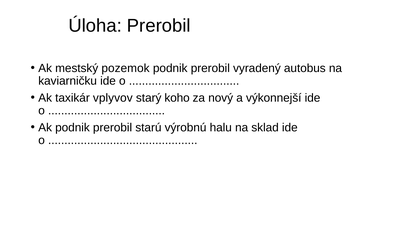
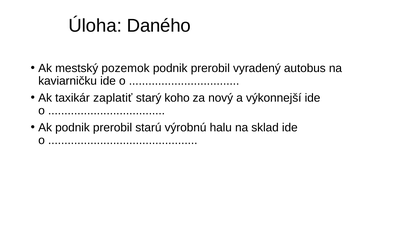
Úloha Prerobil: Prerobil -> Daného (159, 26)
vplyvov: vplyvov -> zaplatiť (113, 98)
